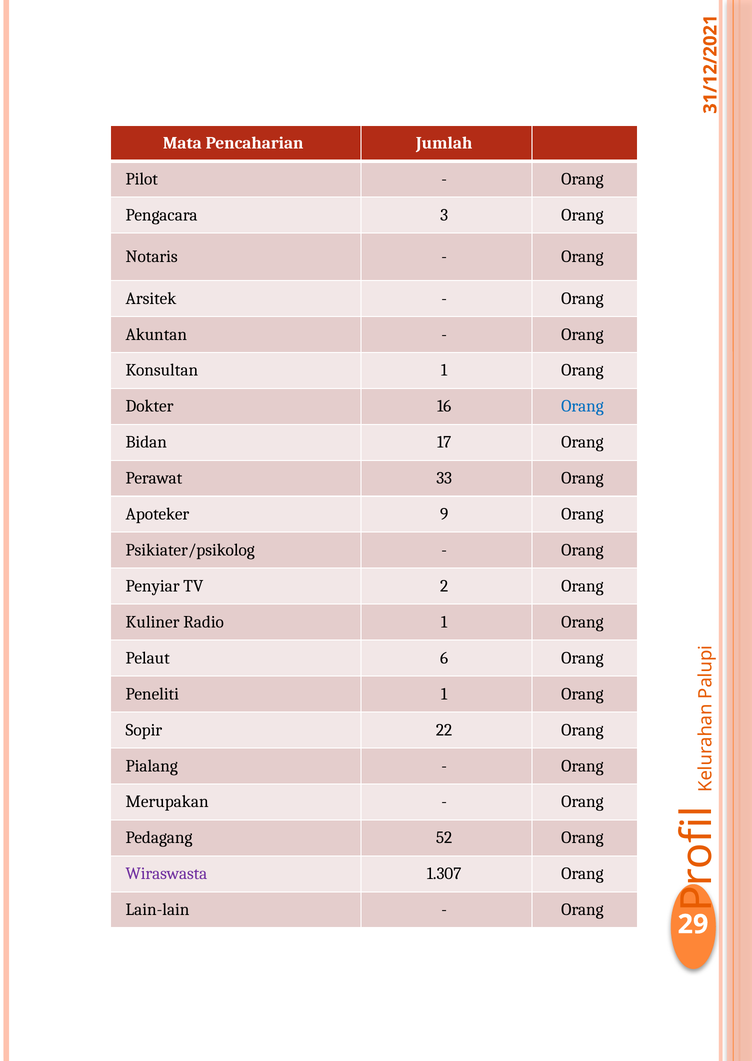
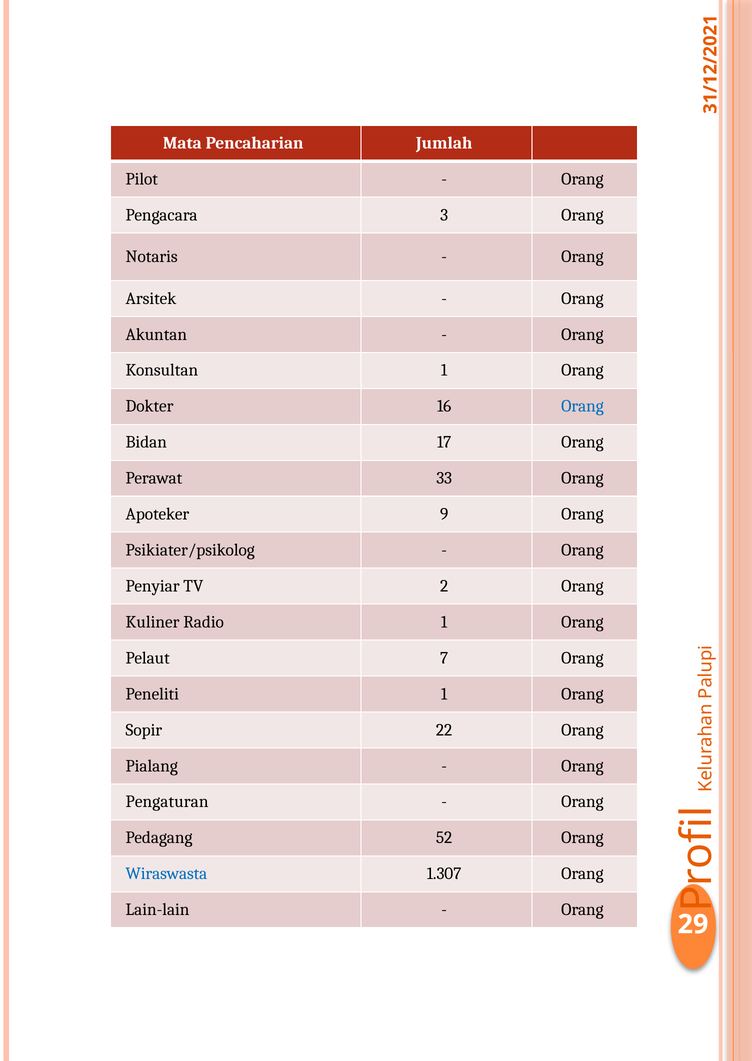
6: 6 -> 7 (444, 658)
Merupakan: Merupakan -> Pengaturan (167, 802)
Wiraswasta colour: purple -> blue (166, 874)
